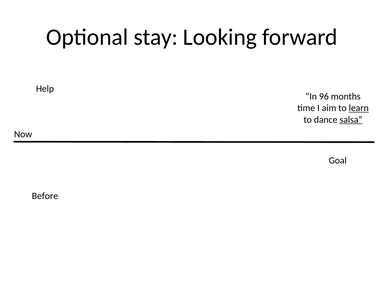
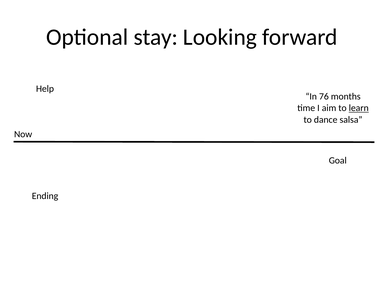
96: 96 -> 76 (324, 97)
salsa underline: present -> none (351, 120)
Before: Before -> Ending (45, 196)
